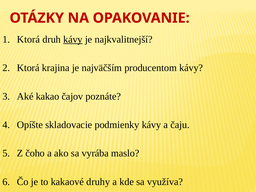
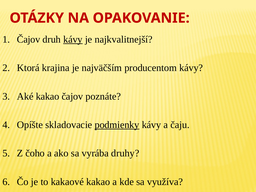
Ktorá: Ktorá -> Čajov (29, 39)
podmienky underline: none -> present (117, 125)
maslo: maslo -> druhy (125, 153)
kakaové druhy: druhy -> kakao (98, 182)
